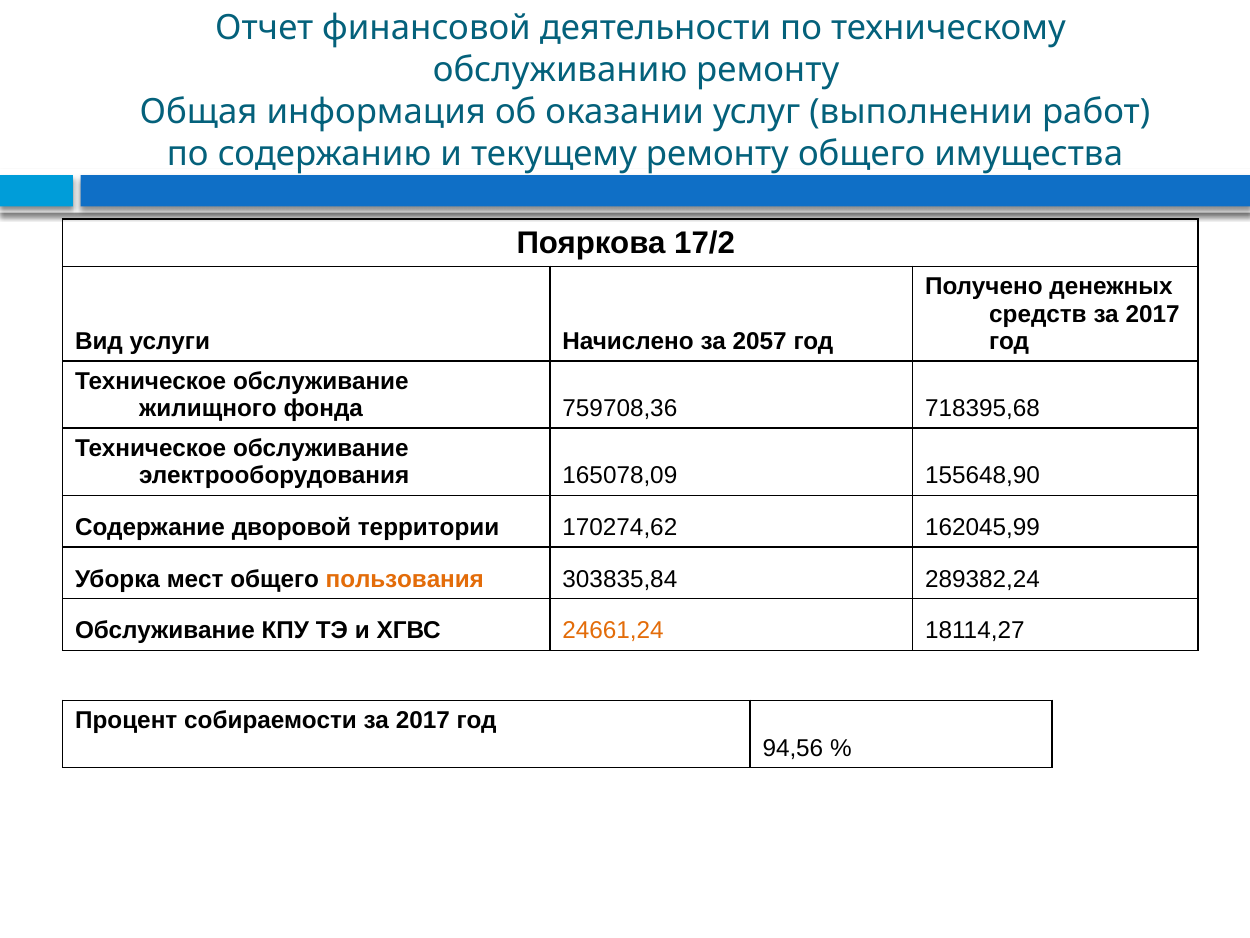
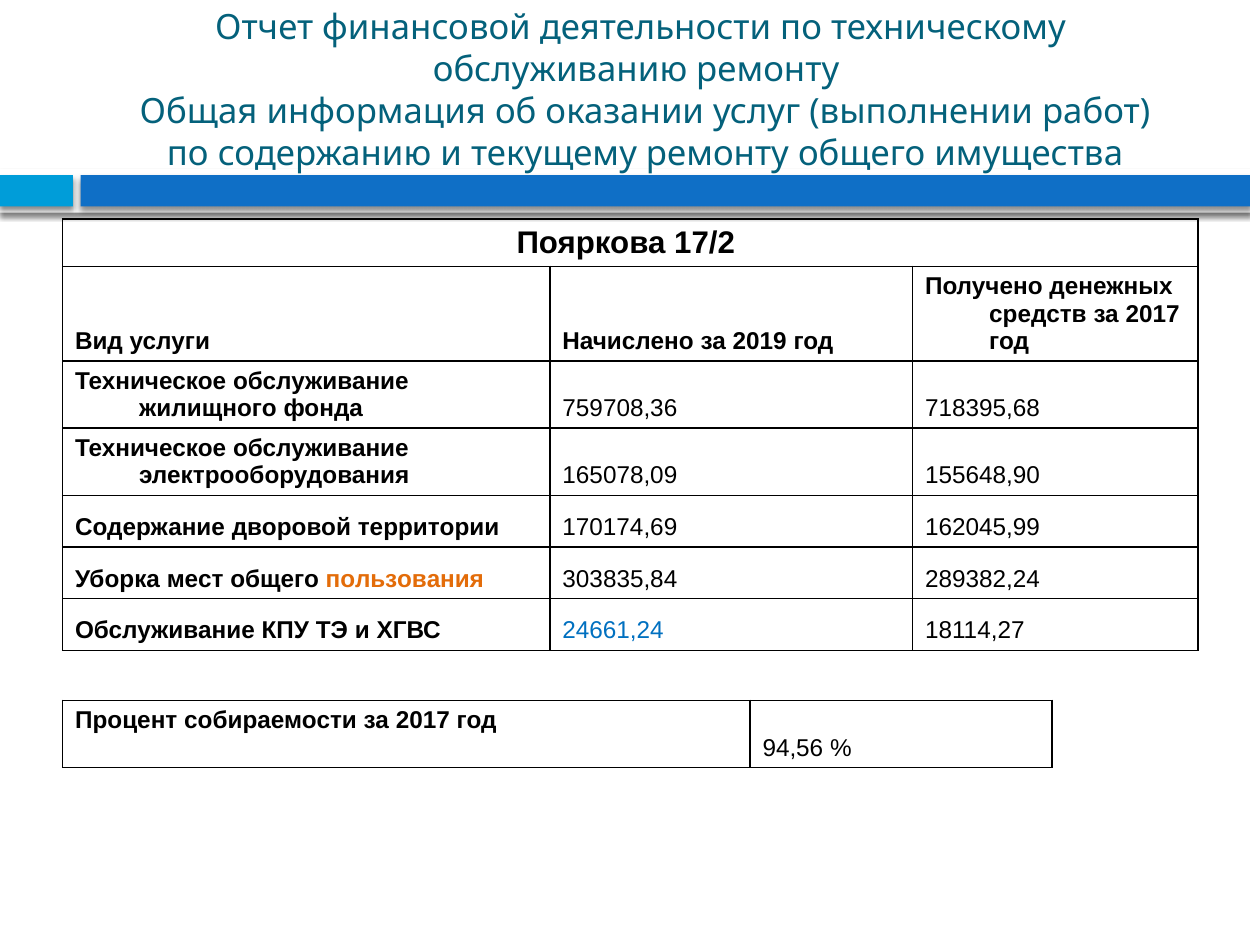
2057: 2057 -> 2019 (760, 341)
170274,62: 170274,62 -> 170174,69 (620, 527)
24661,24 colour: orange -> blue (613, 631)
